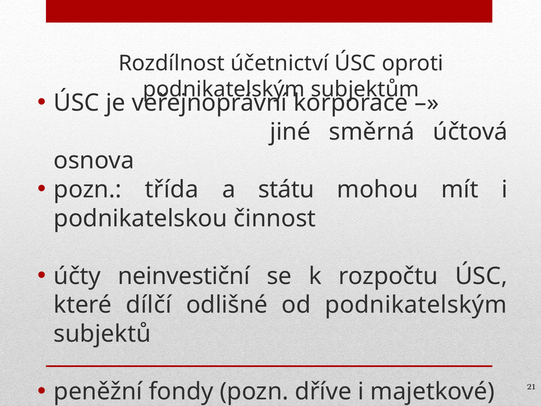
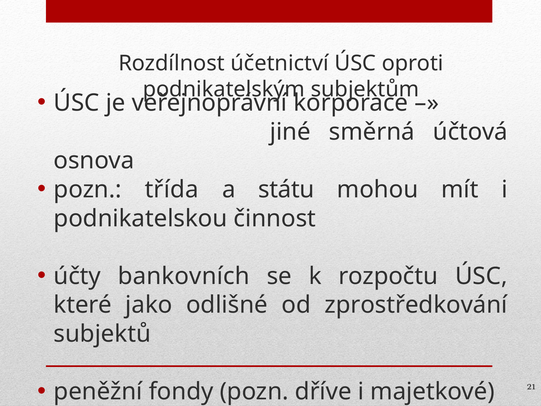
neinvestiční: neinvestiční -> bankovních (184, 276)
dílčí: dílčí -> jako (149, 305)
od podnikatelským: podnikatelským -> zprostředkování (416, 305)
